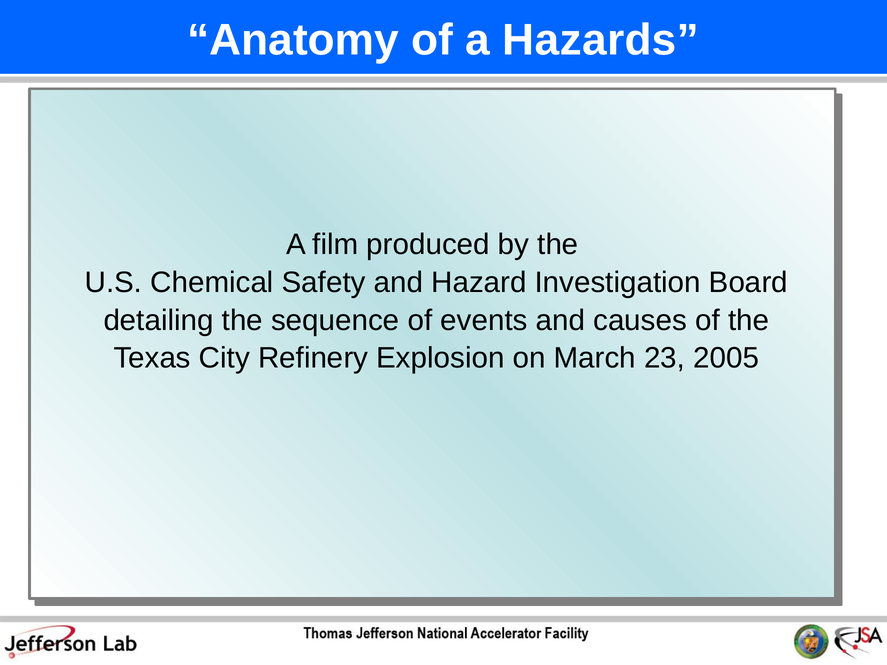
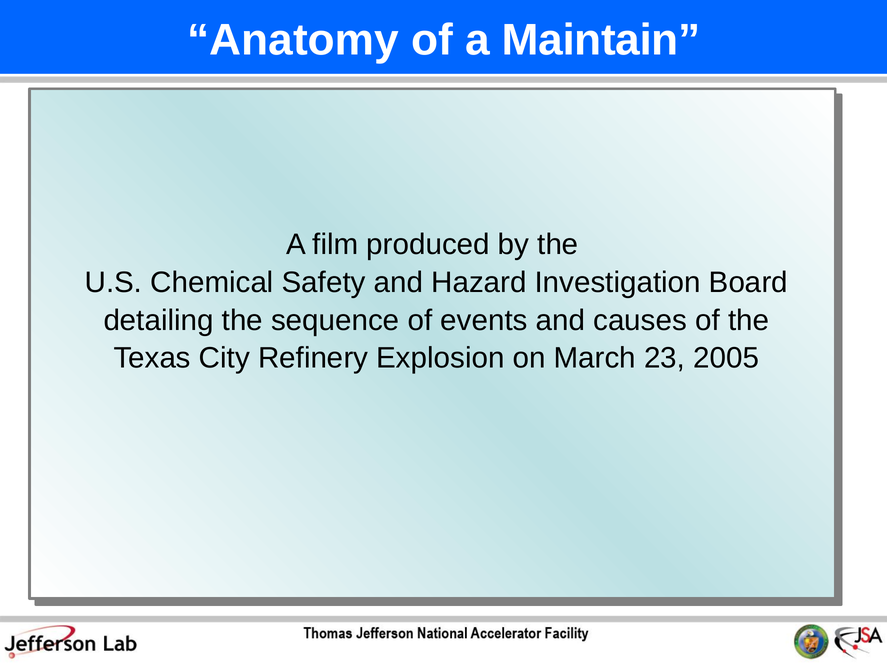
Hazards: Hazards -> Maintain (601, 40)
